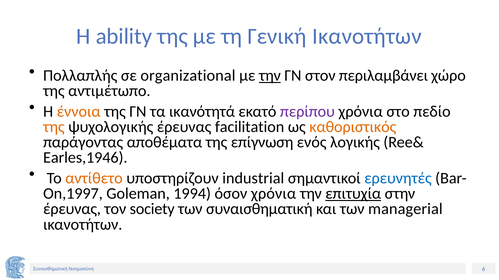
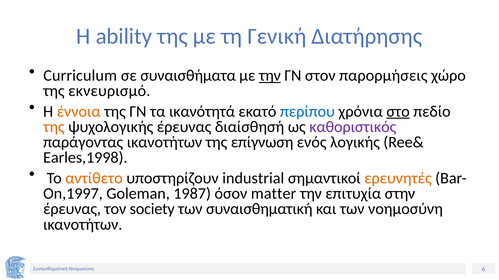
Γενική Ικανοτήτων: Ικανοτήτων -> Διατήρησης (367, 36)
Πολλαπλής: Πολλαπλής -> Curriculum (80, 76)
organizational: organizational -> συναισθήματα (188, 76)
περιλαμβάνει: περιλαμβάνει -> παρορμήσεις (383, 76)
αντιμέτωπο: αντιμέτωπο -> εκνευρισμό (109, 91)
περίπου colour: purple -> blue (307, 112)
στο underline: none -> present (398, 112)
facilitation: facilitation -> διαίσθησή (250, 127)
καθοριστικός colour: orange -> purple (353, 127)
παράγοντας αποθέματα: αποθέματα -> ικανοτήτων (164, 143)
Earles,1946: Earles,1946 -> Earles,1998 (85, 158)
ερευνητές colour: blue -> orange (398, 179)
1994: 1994 -> 1987 (192, 194)
όσον χρόνια: χρόνια -> matter (274, 194)
επιτυχία underline: present -> none (353, 194)
των managerial: managerial -> νοημοσύνη (405, 209)
